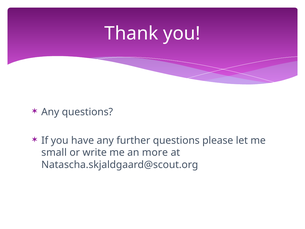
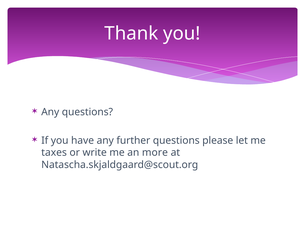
small: small -> taxes (54, 152)
